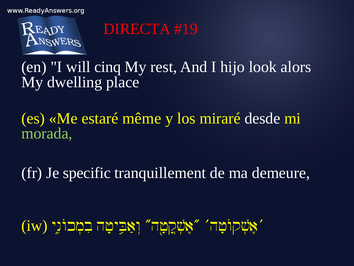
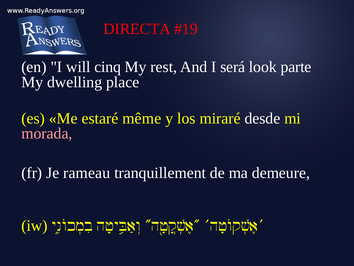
hijo: hijo -> será (233, 67)
alors: alors -> parte (296, 67)
morada colour: light green -> pink (47, 133)
specific: specific -> rameau (87, 173)
